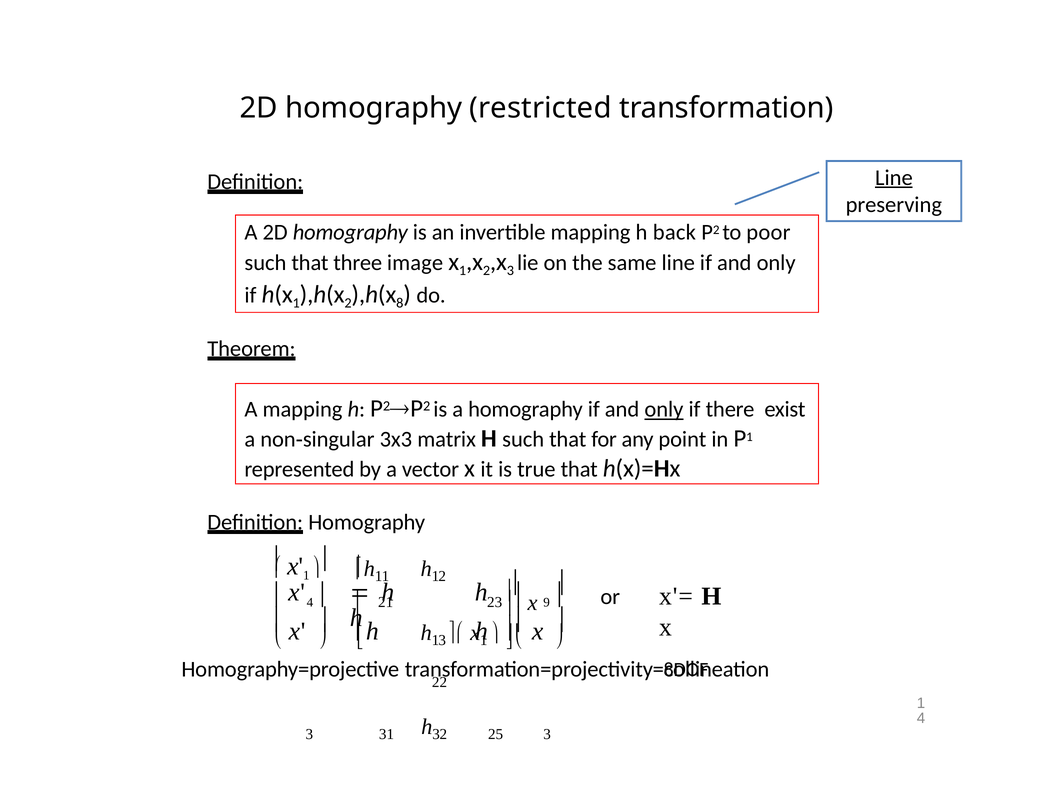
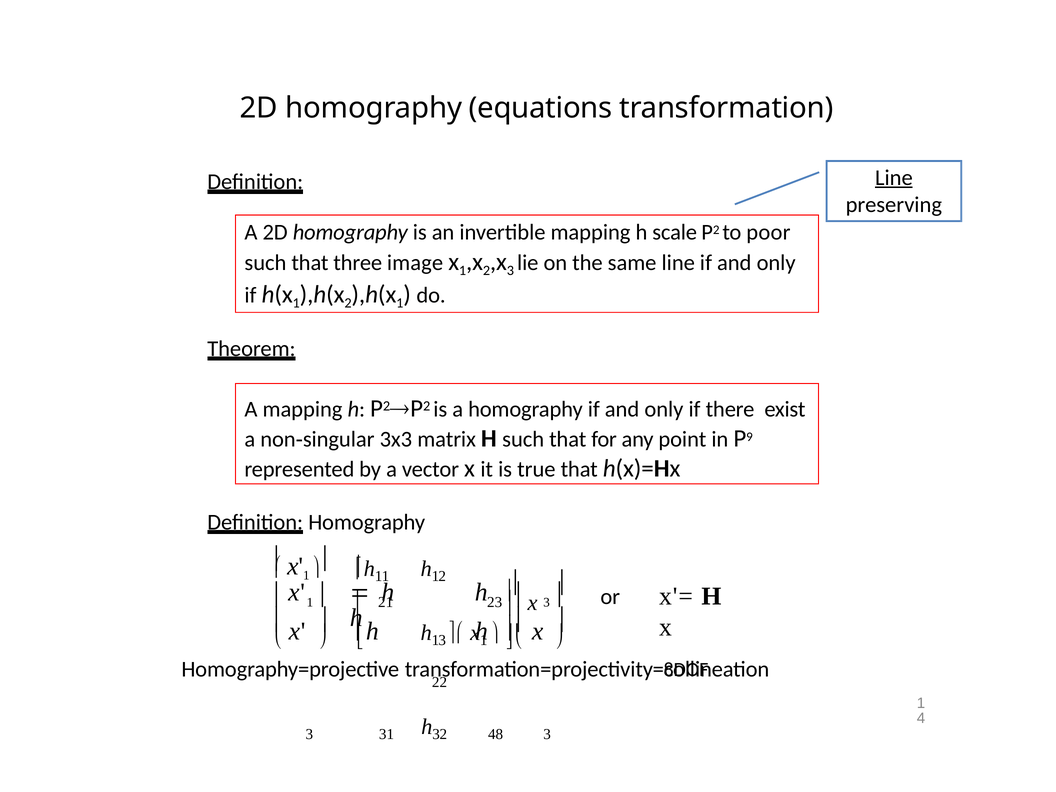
restricted: restricted -> equations (541, 108)
back: back -> scale (675, 232)
8: 8 -> 1 (400, 303)
only underline: present -> none (664, 410)
1: 1 -> 9 (750, 437)
4: 4 -> 1 (310, 602)
9: 9 -> 3 (547, 602)
25: 25 -> 48 (496, 734)
